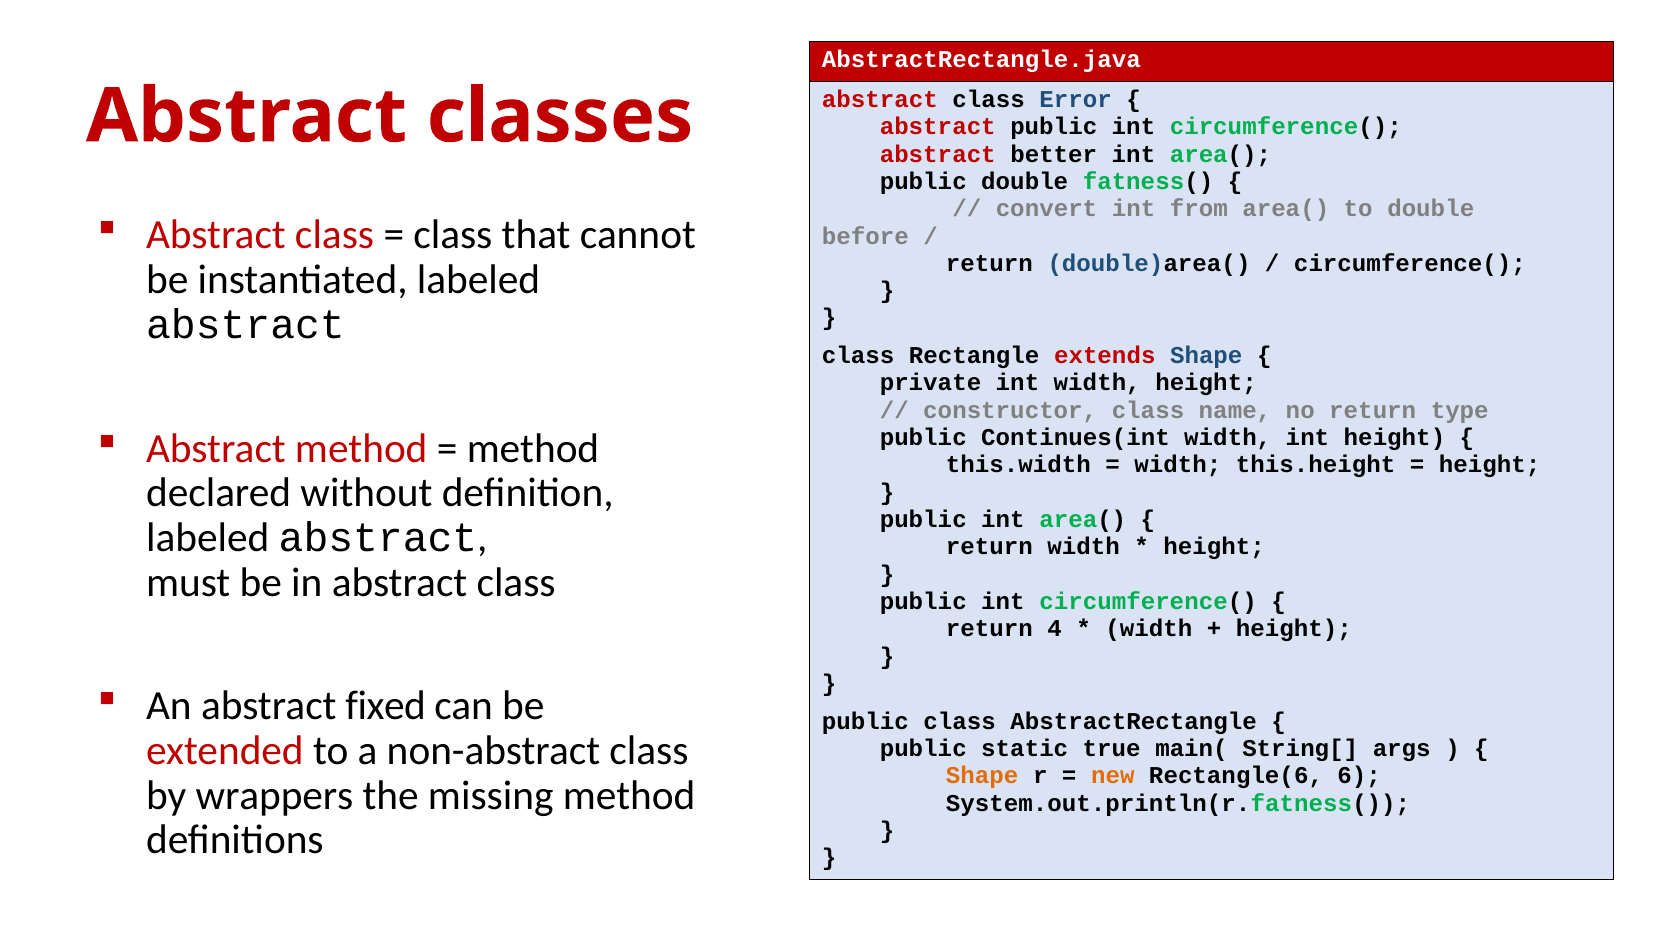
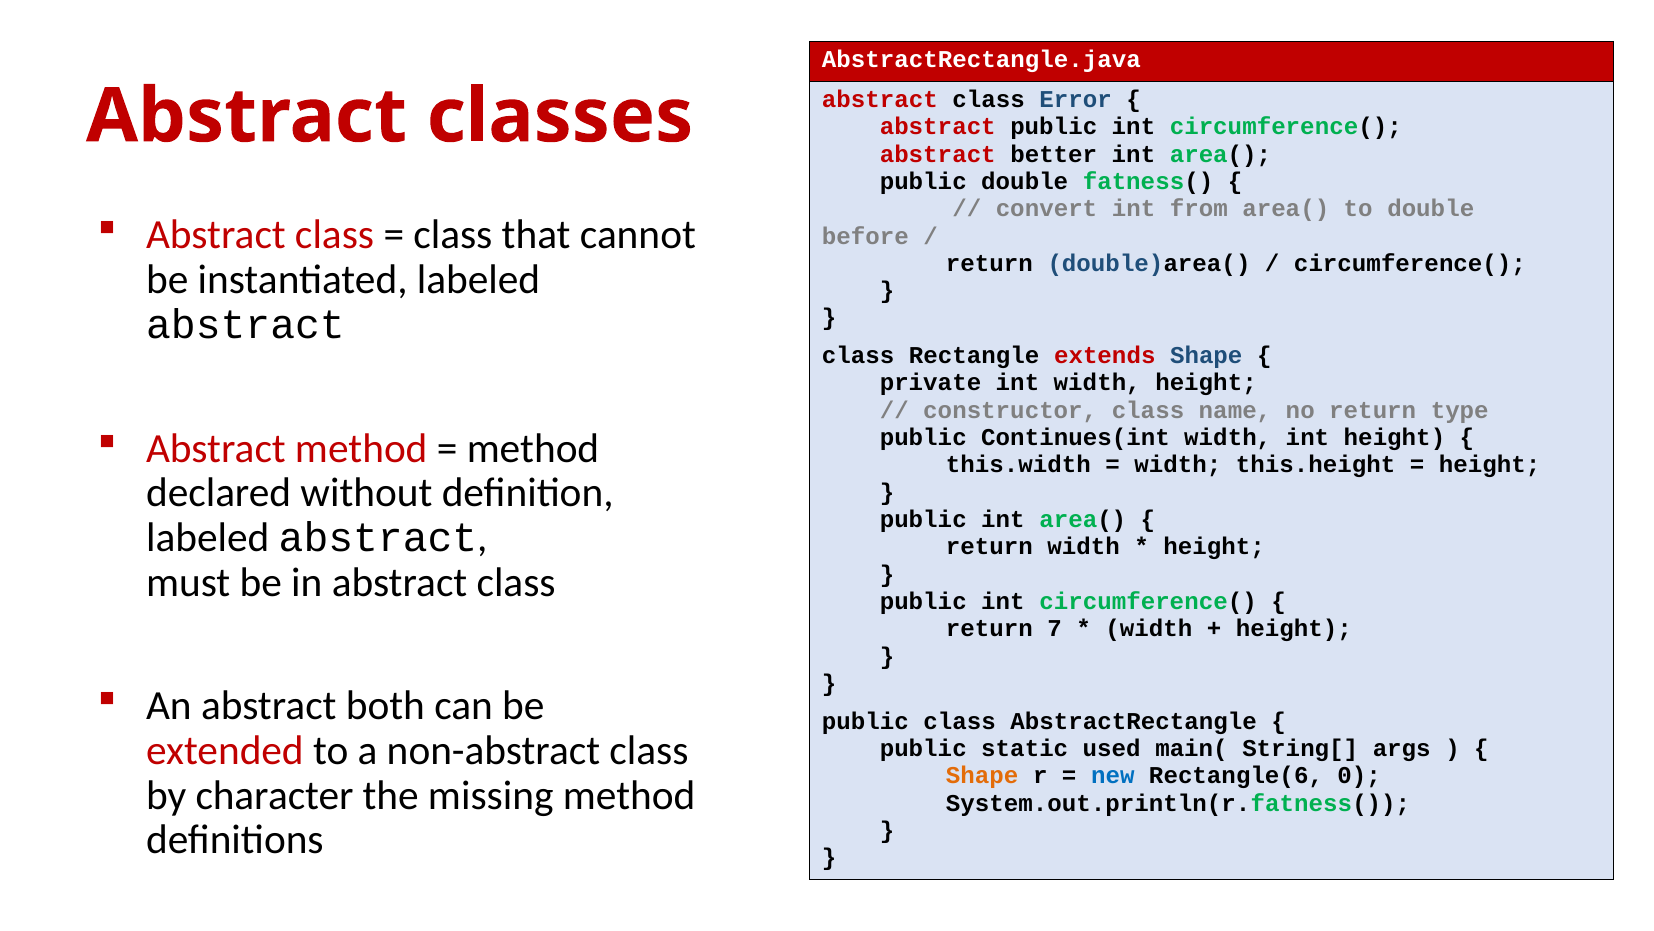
4: 4 -> 7 (1055, 628)
fixed: fixed -> both (385, 706)
true: true -> used (1112, 748)
new colour: orange -> blue (1113, 775)
6: 6 -> 0 (1359, 775)
wrappers: wrappers -> character (275, 795)
